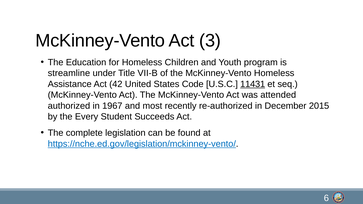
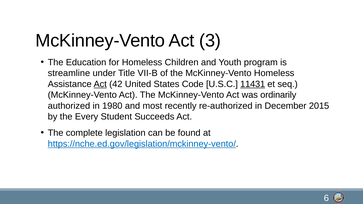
Act underline: none -> present (100, 84)
attended: attended -> ordinarily (278, 95)
1967: 1967 -> 1980 (112, 106)
